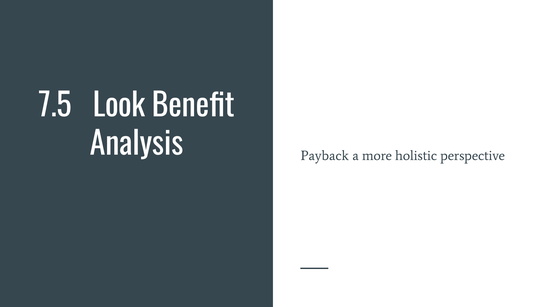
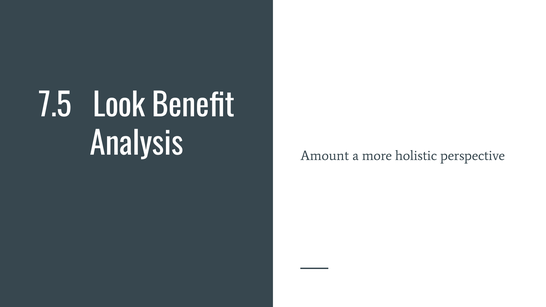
Payback: Payback -> Amount (325, 156)
